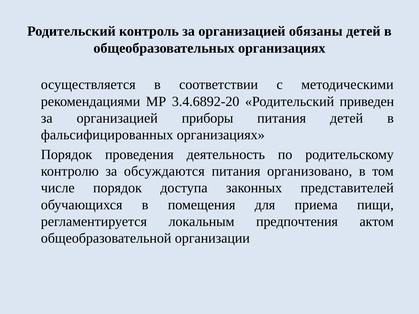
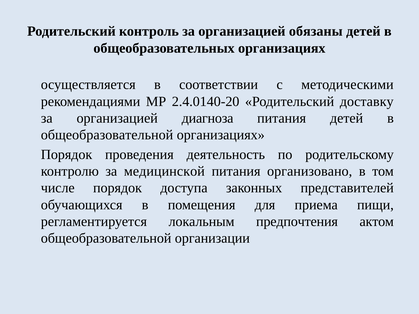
3.4.6892-20: 3.4.6892-20 -> 2.4.0140-20 (206, 102)
приведен: приведен -> доставку (367, 102)
приборы: приборы -> диагноза (208, 118)
фальсифицированных: фальсифицированных -> общеобразовательной (107, 135)
обсуждаются: обсуждаются -> медицинской (164, 171)
